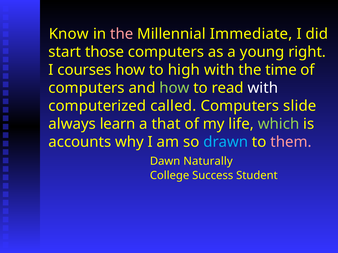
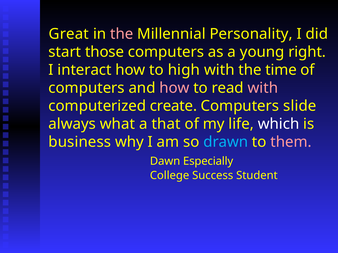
Know: Know -> Great (69, 34)
Immediate: Immediate -> Personality (251, 34)
courses: courses -> interact (84, 70)
how colour: light green -> pink (174, 88)
with colour: white -> pink (263, 88)
called: called -> create (173, 106)
learn: learn -> what (117, 124)
which colour: light green -> white (279, 124)
accounts: accounts -> business (80, 142)
Naturally: Naturally -> Especially (208, 161)
